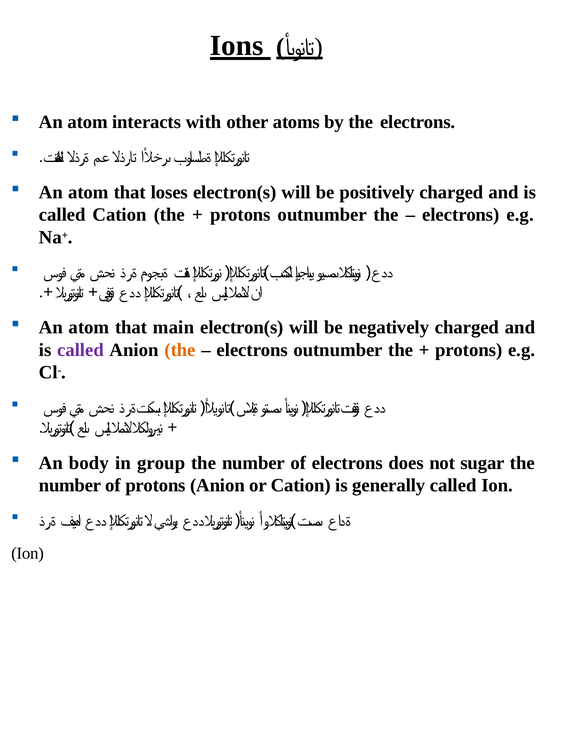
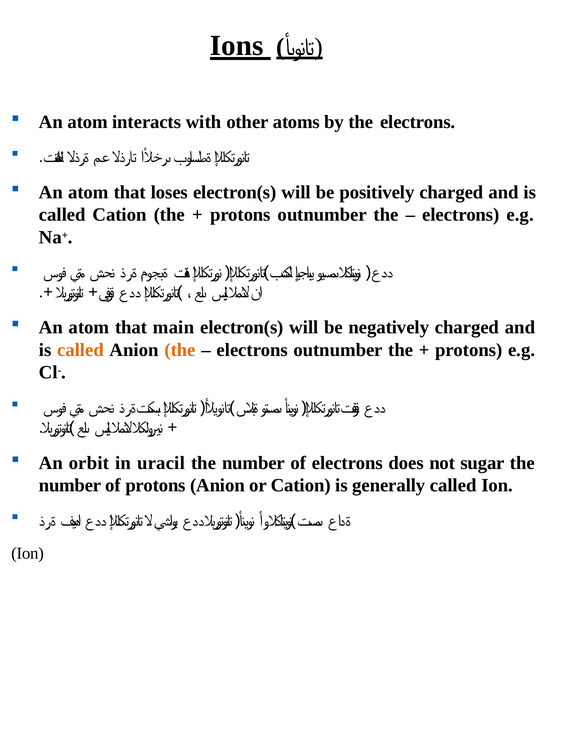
called colour: purple -> orange (81, 350)
body: body -> orbit (89, 463)
group: group -> uracil (161, 463)
